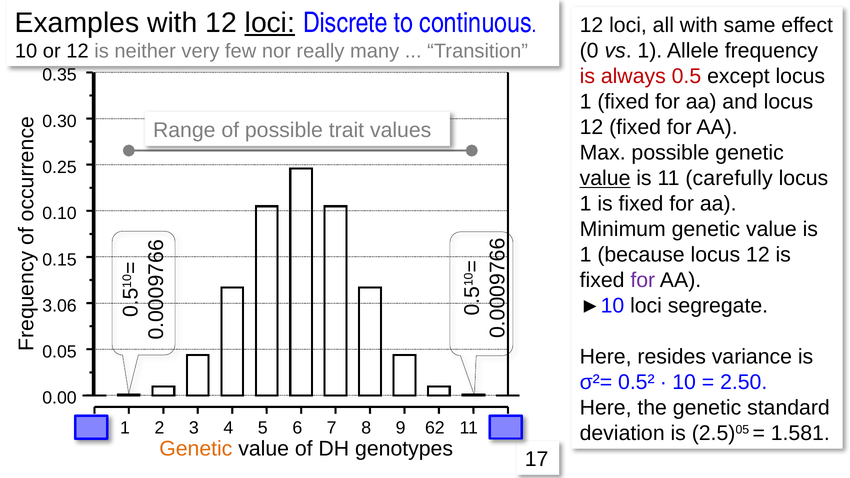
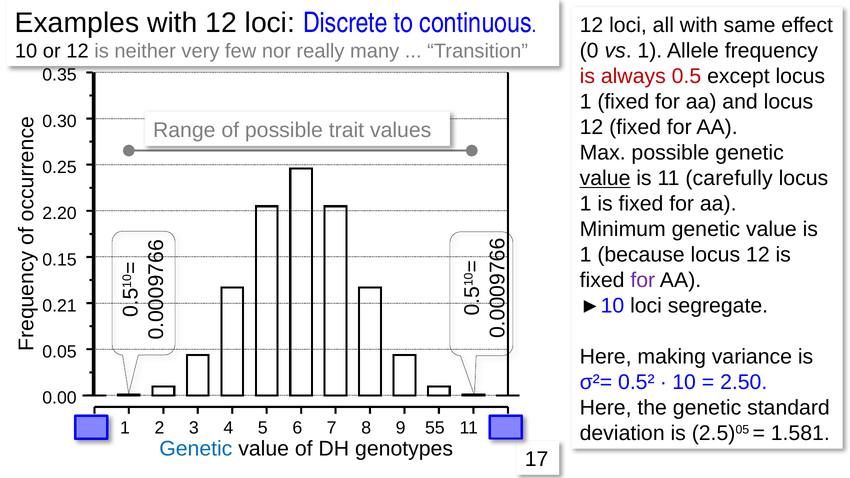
loci underline: present -> none (270, 23)
0.10: 0.10 -> 2.20 (60, 214)
3.06: 3.06 -> 0.21 (60, 306)
resides: resides -> making (672, 357)
62: 62 -> 55 (435, 428)
Genetic colour: orange -> blue (196, 449)
